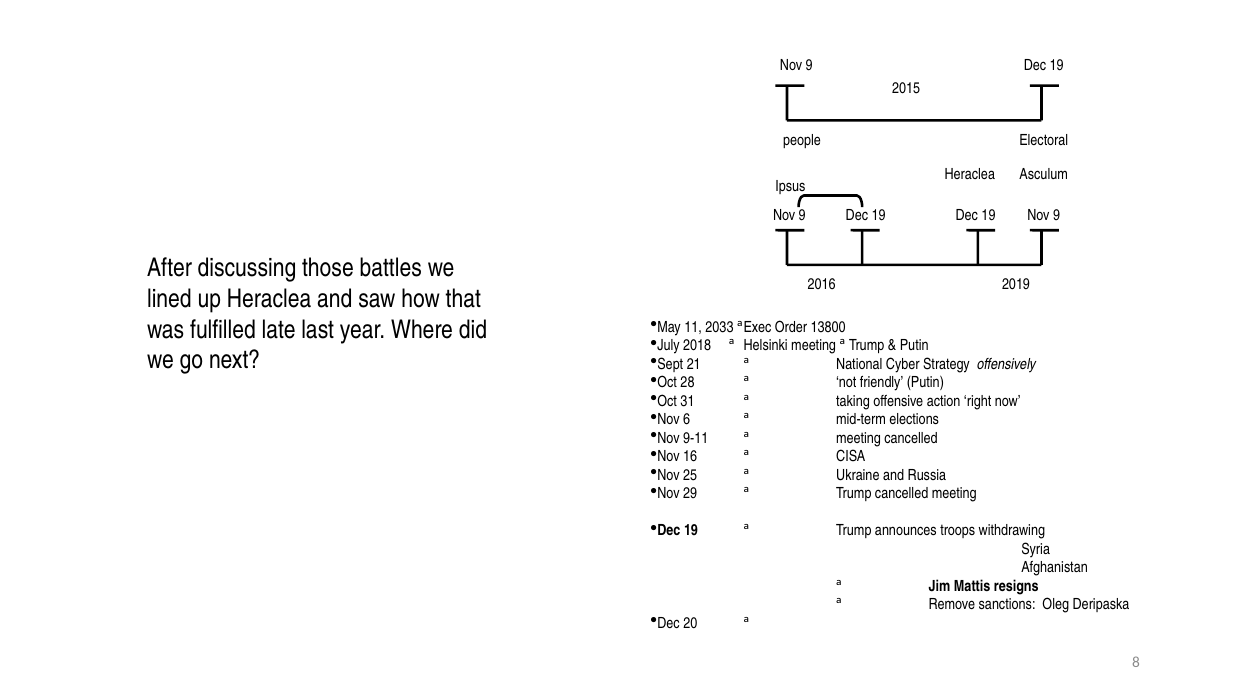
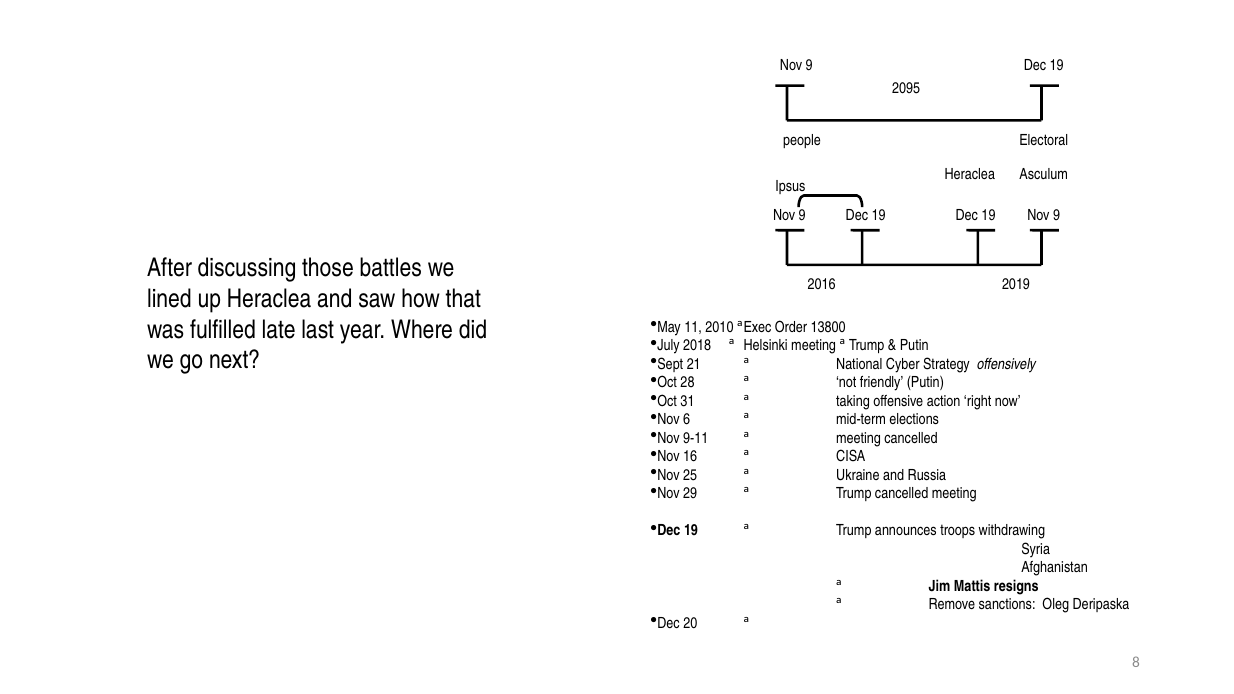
2015: 2015 -> 2095 (906, 88)
2033: 2033 -> 2010 (719, 327)
